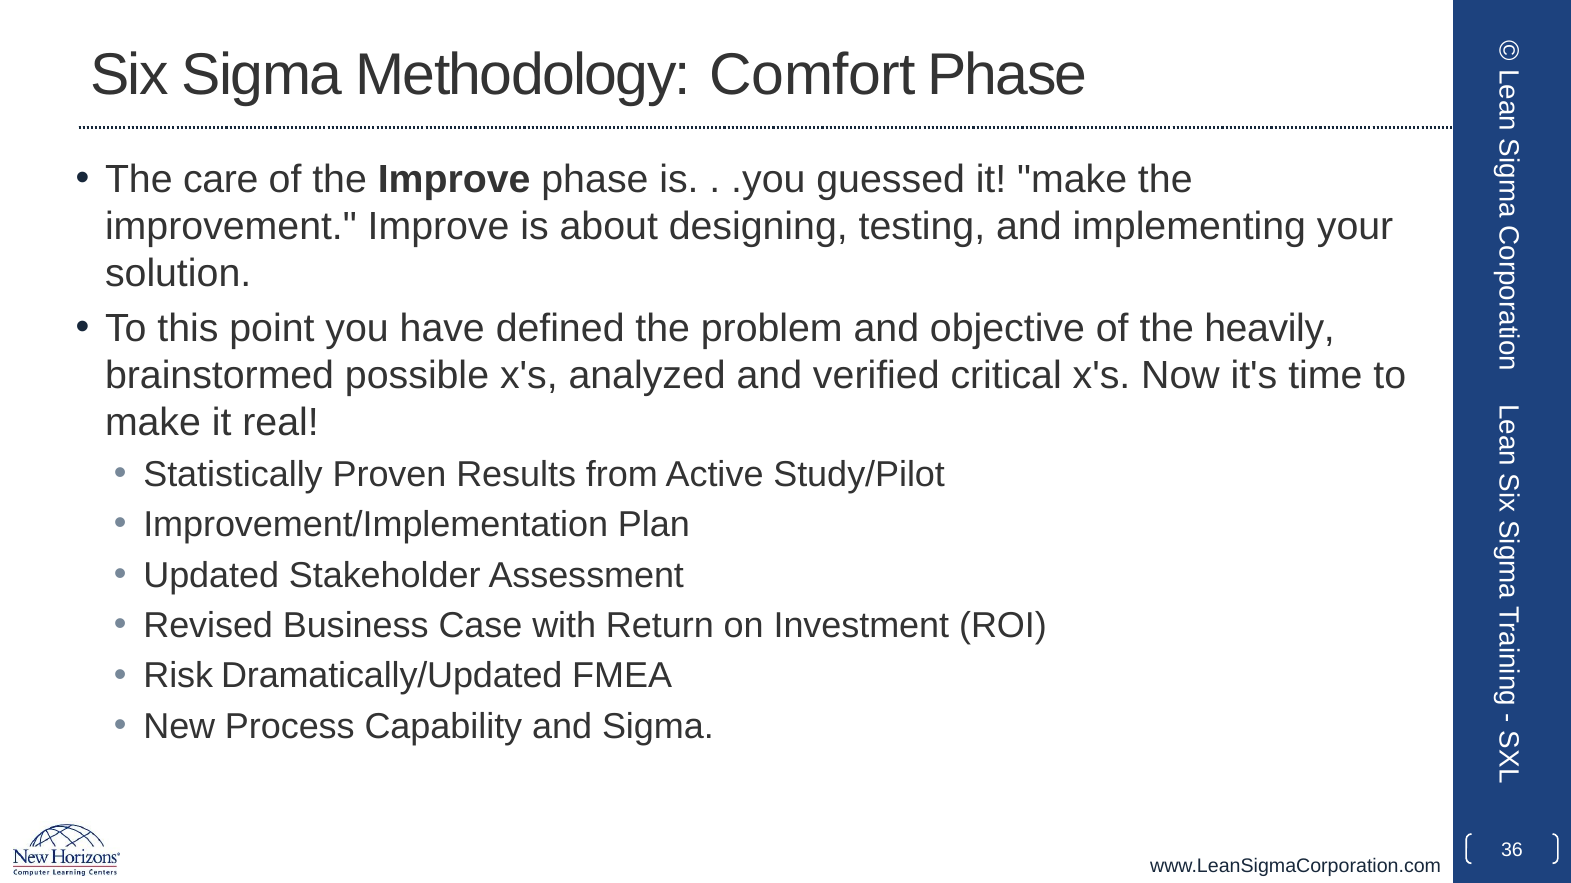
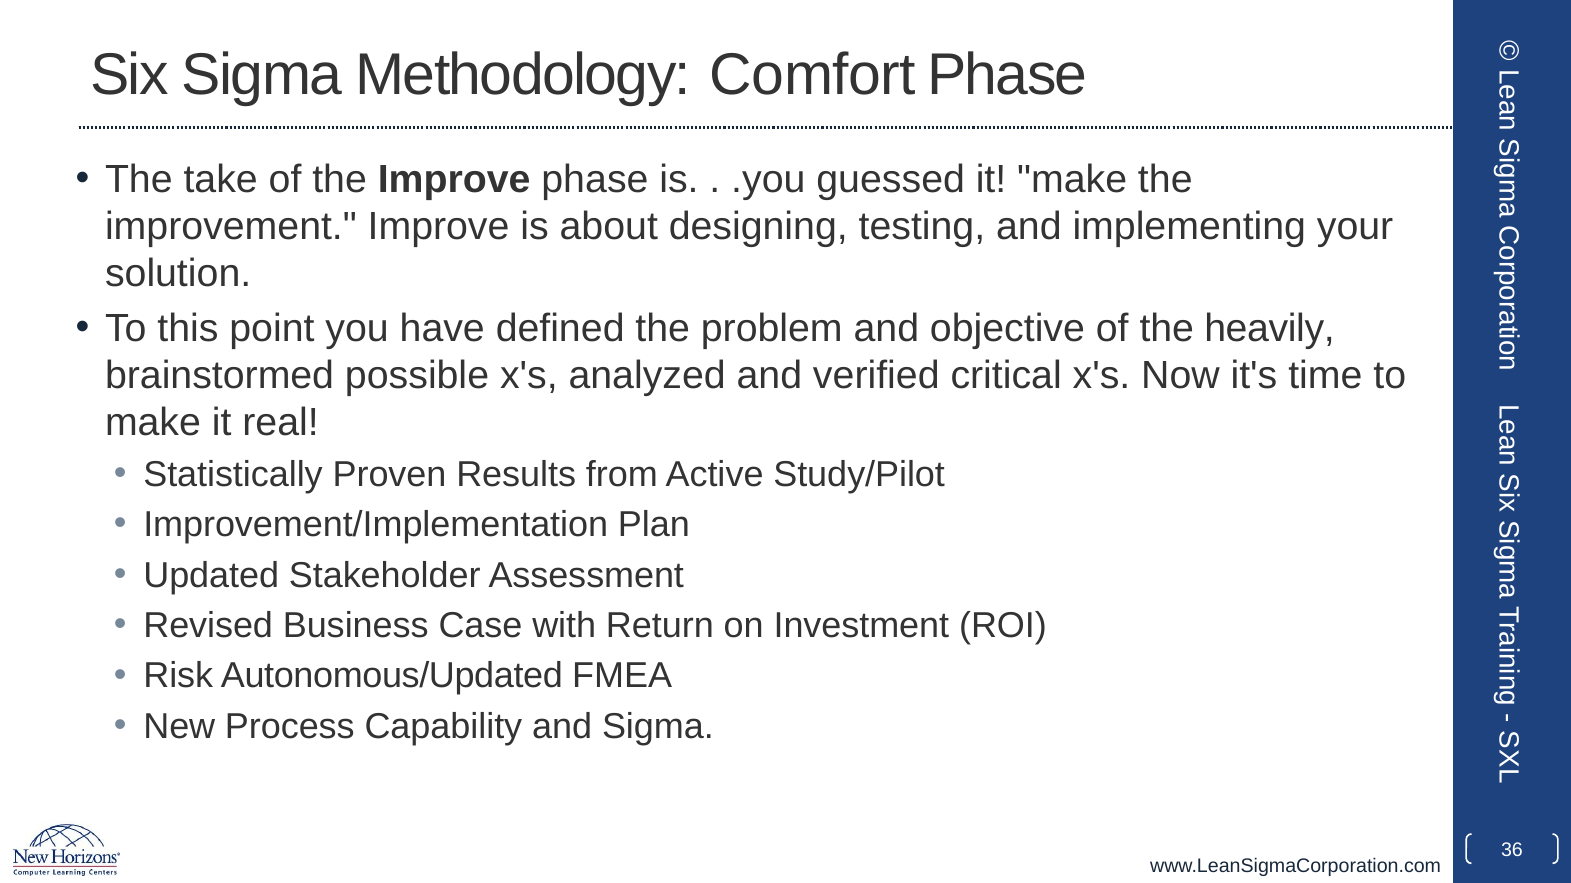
care: care -> take (221, 179)
Dramatically/Updated: Dramatically/Updated -> Autonomous/Updated (392, 677)
